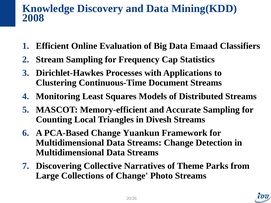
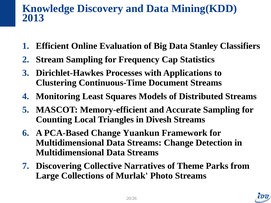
2008: 2008 -> 2013 (33, 18)
Emaad: Emaad -> Stanley (204, 46)
of Change: Change -> Murlak (132, 176)
